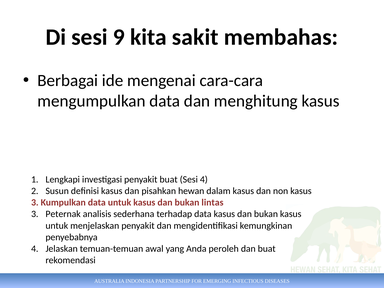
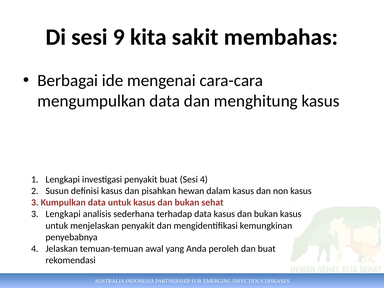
lintas: lintas -> sehat (212, 203)
3 Peternak: Peternak -> Lengkapi (63, 214)
